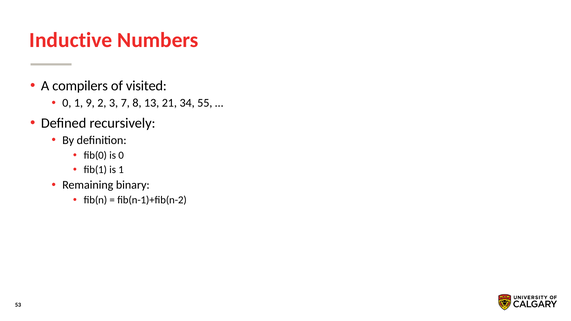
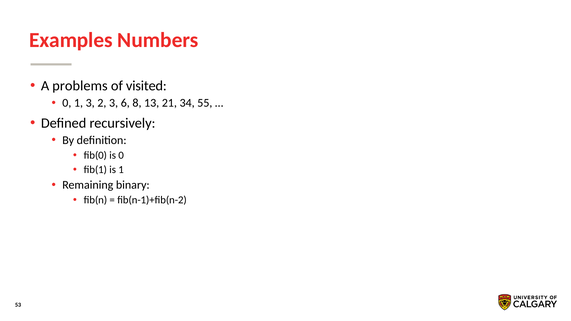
Inductive: Inductive -> Examples (71, 40)
compilers: compilers -> problems (80, 86)
1 9: 9 -> 3 (90, 103)
7: 7 -> 6 (125, 103)
